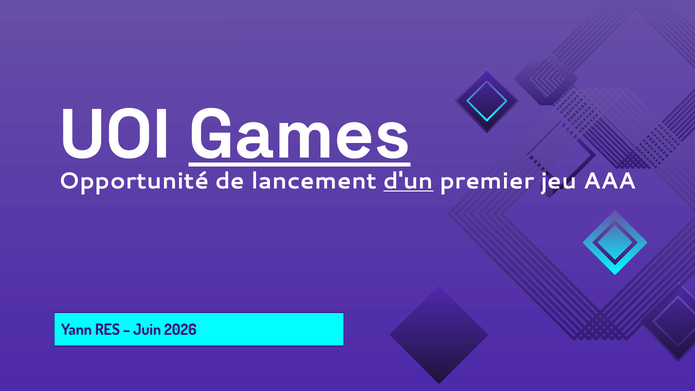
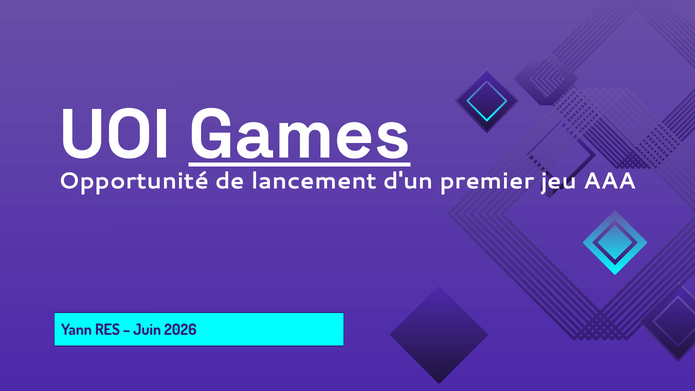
d'un underline: present -> none (408, 181)
